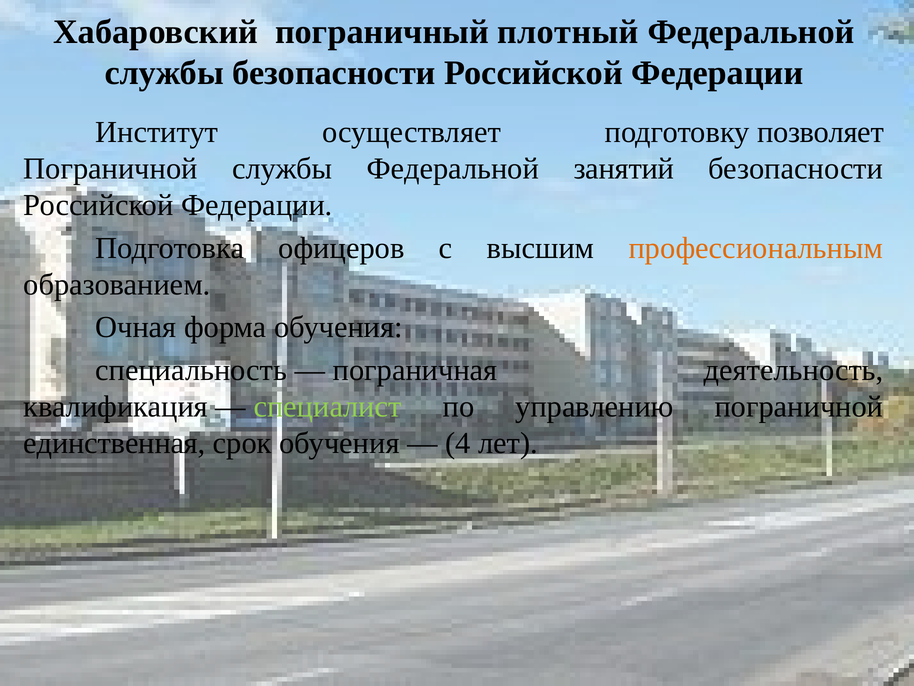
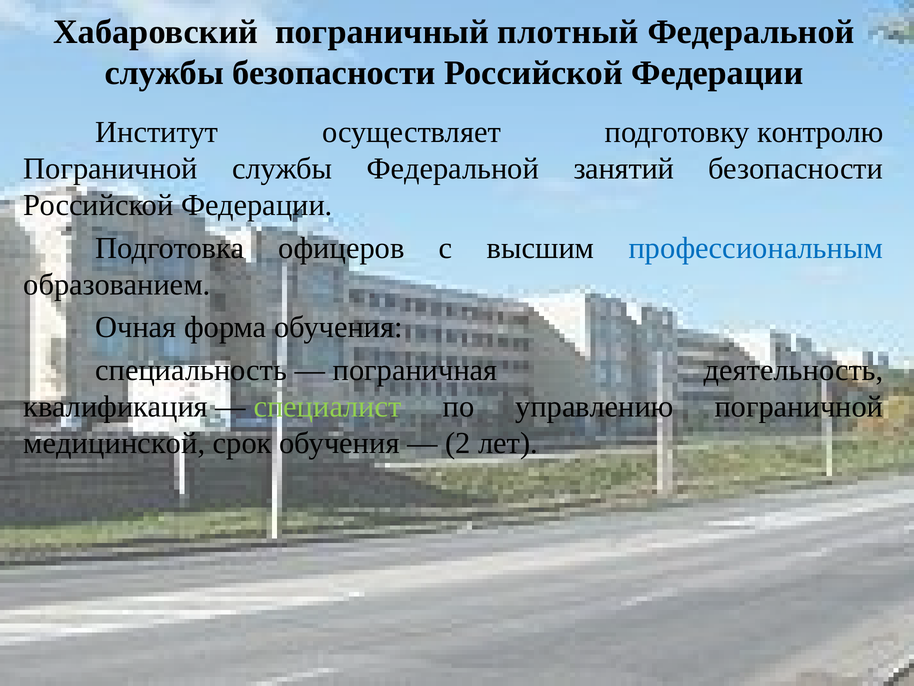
позволяет: позволяет -> контролю (820, 132)
профессиональным colour: orange -> blue (756, 248)
единственная: единственная -> медицинской (114, 443)
4: 4 -> 2 (458, 443)
